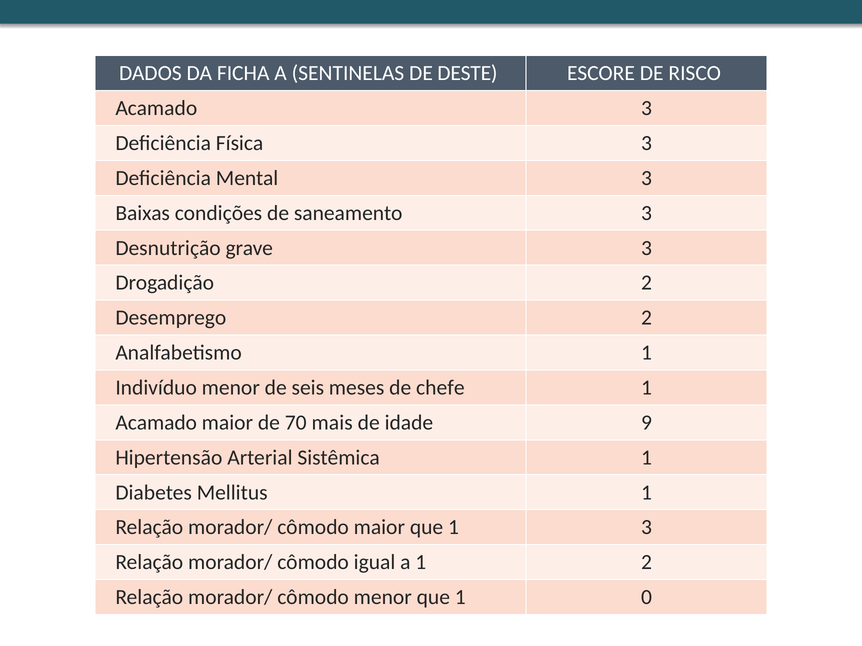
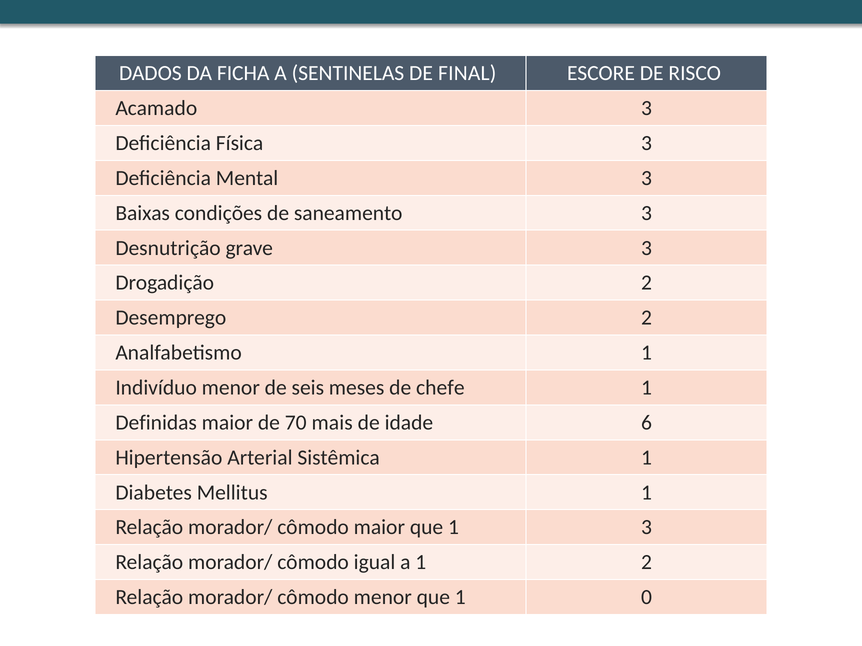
DESTE: DESTE -> FINAL (467, 73)
Acamado: Acamado -> Definidas (156, 423)
9: 9 -> 6 (646, 423)
